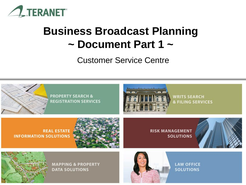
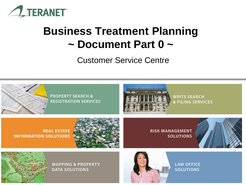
Broadcast: Broadcast -> Treatment (122, 31)
1: 1 -> 0 (161, 44)
